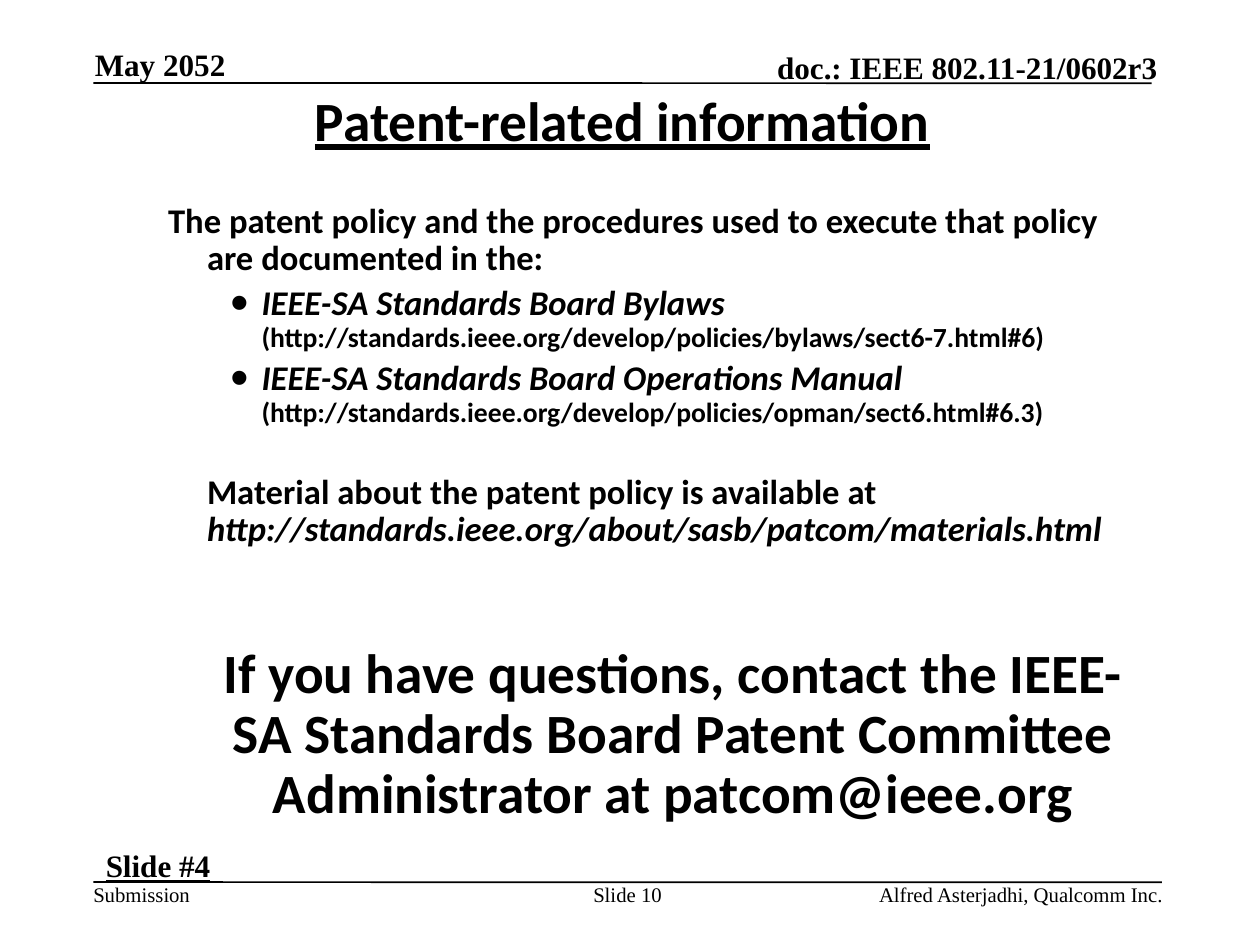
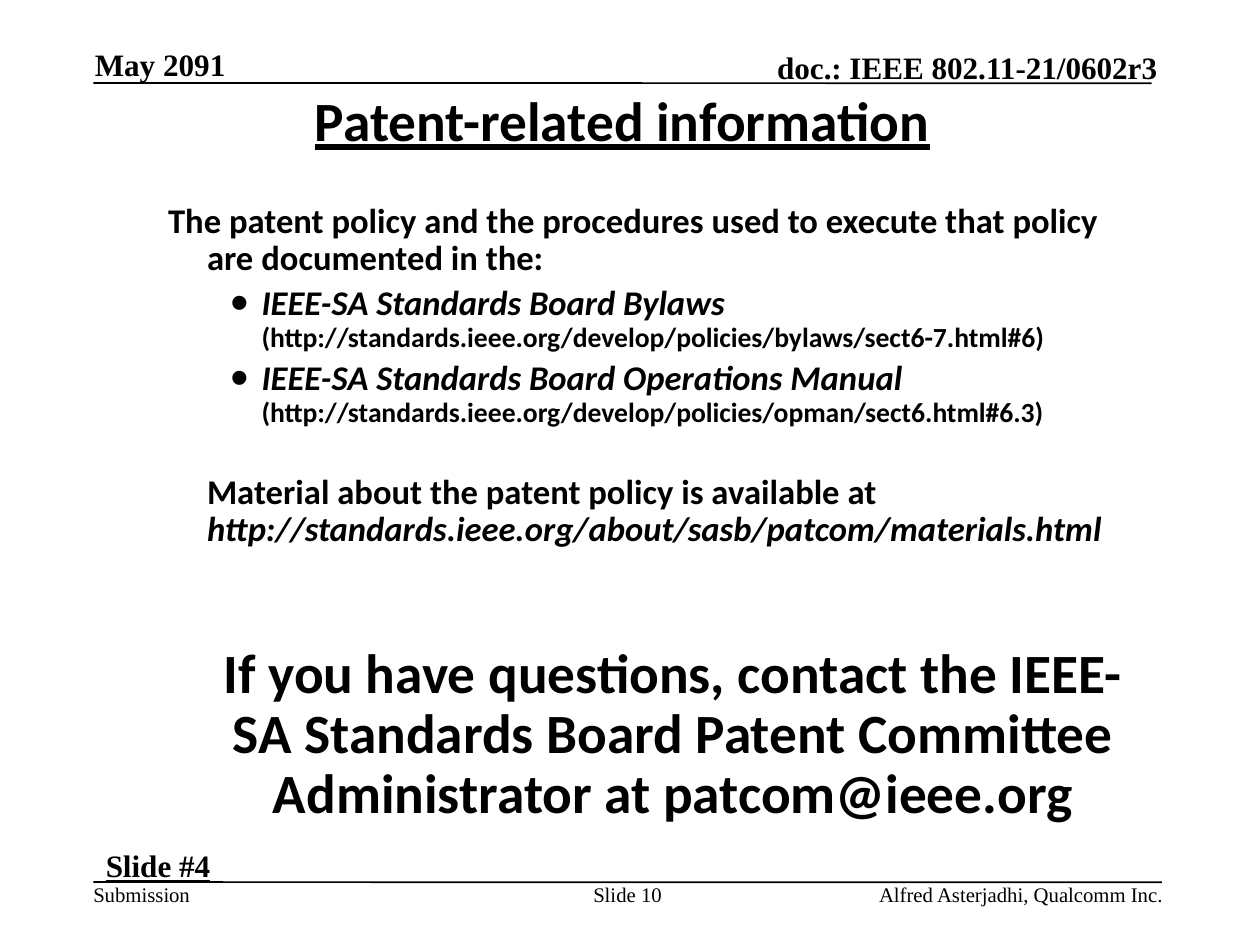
2052: 2052 -> 2091 (194, 66)
